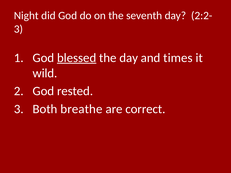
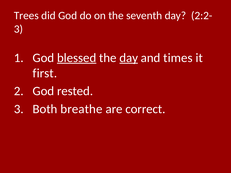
Night: Night -> Trees (26, 16)
day underline: none -> present (129, 58)
wild: wild -> first (45, 73)
